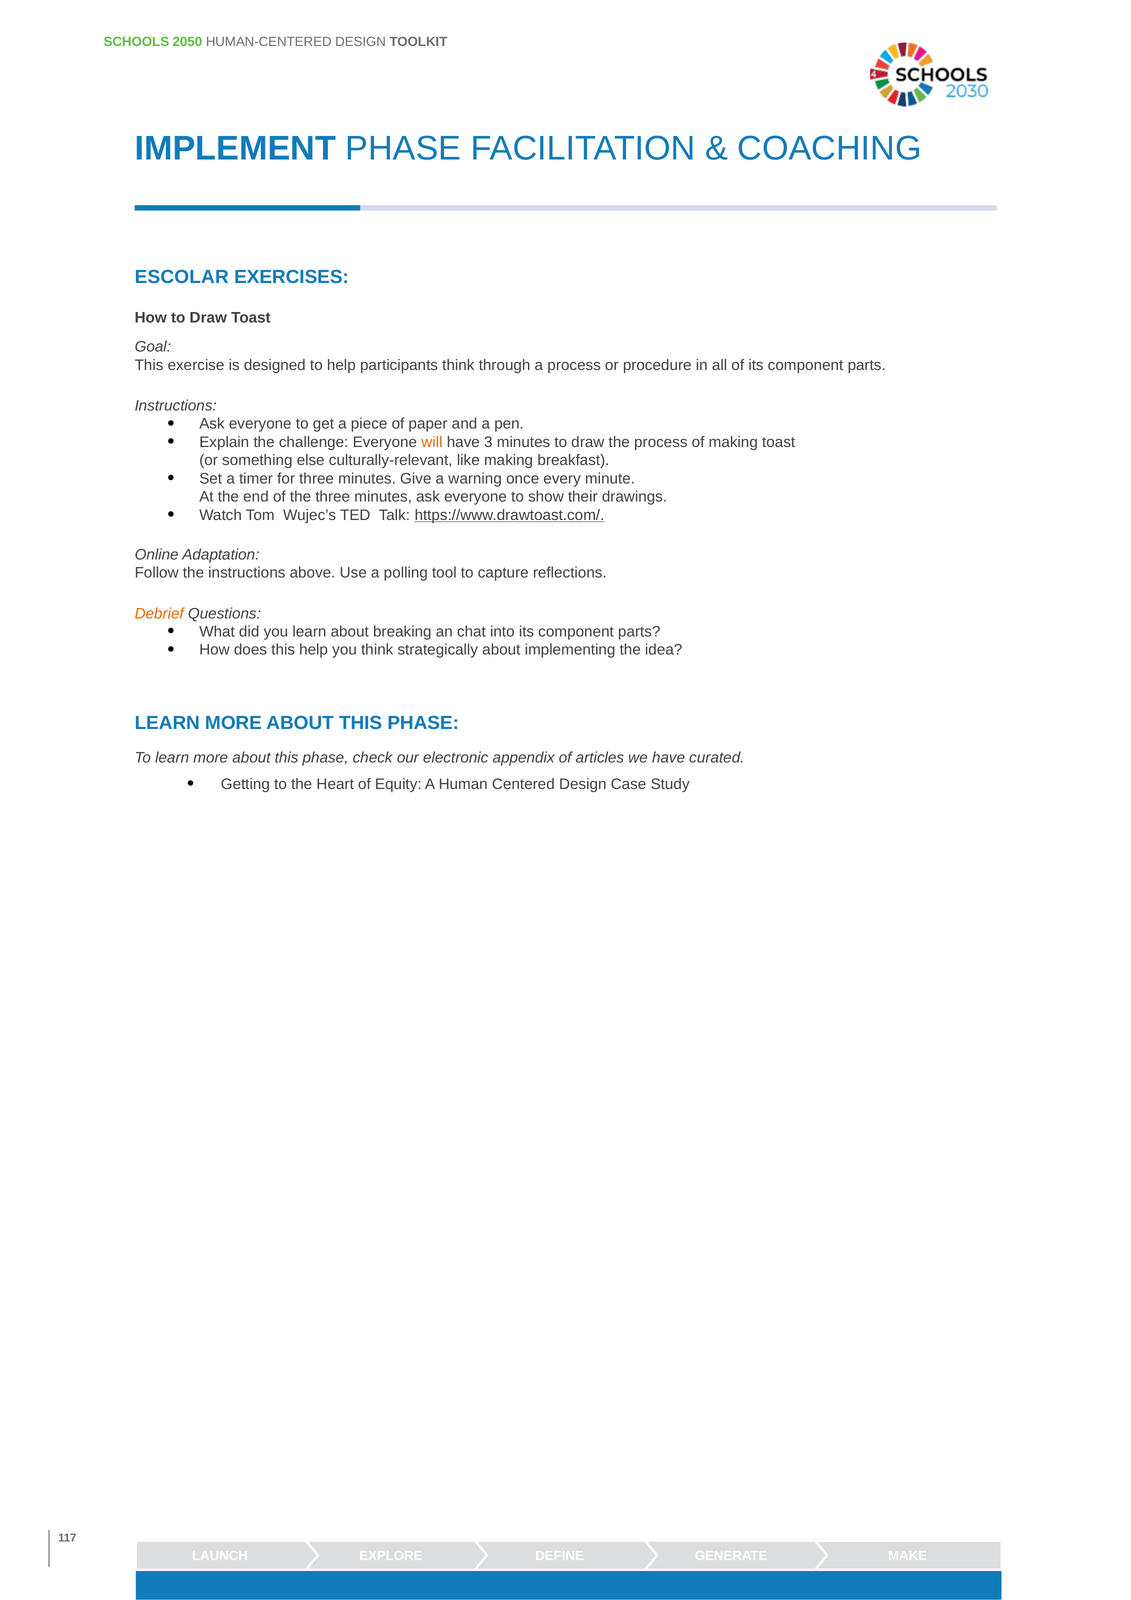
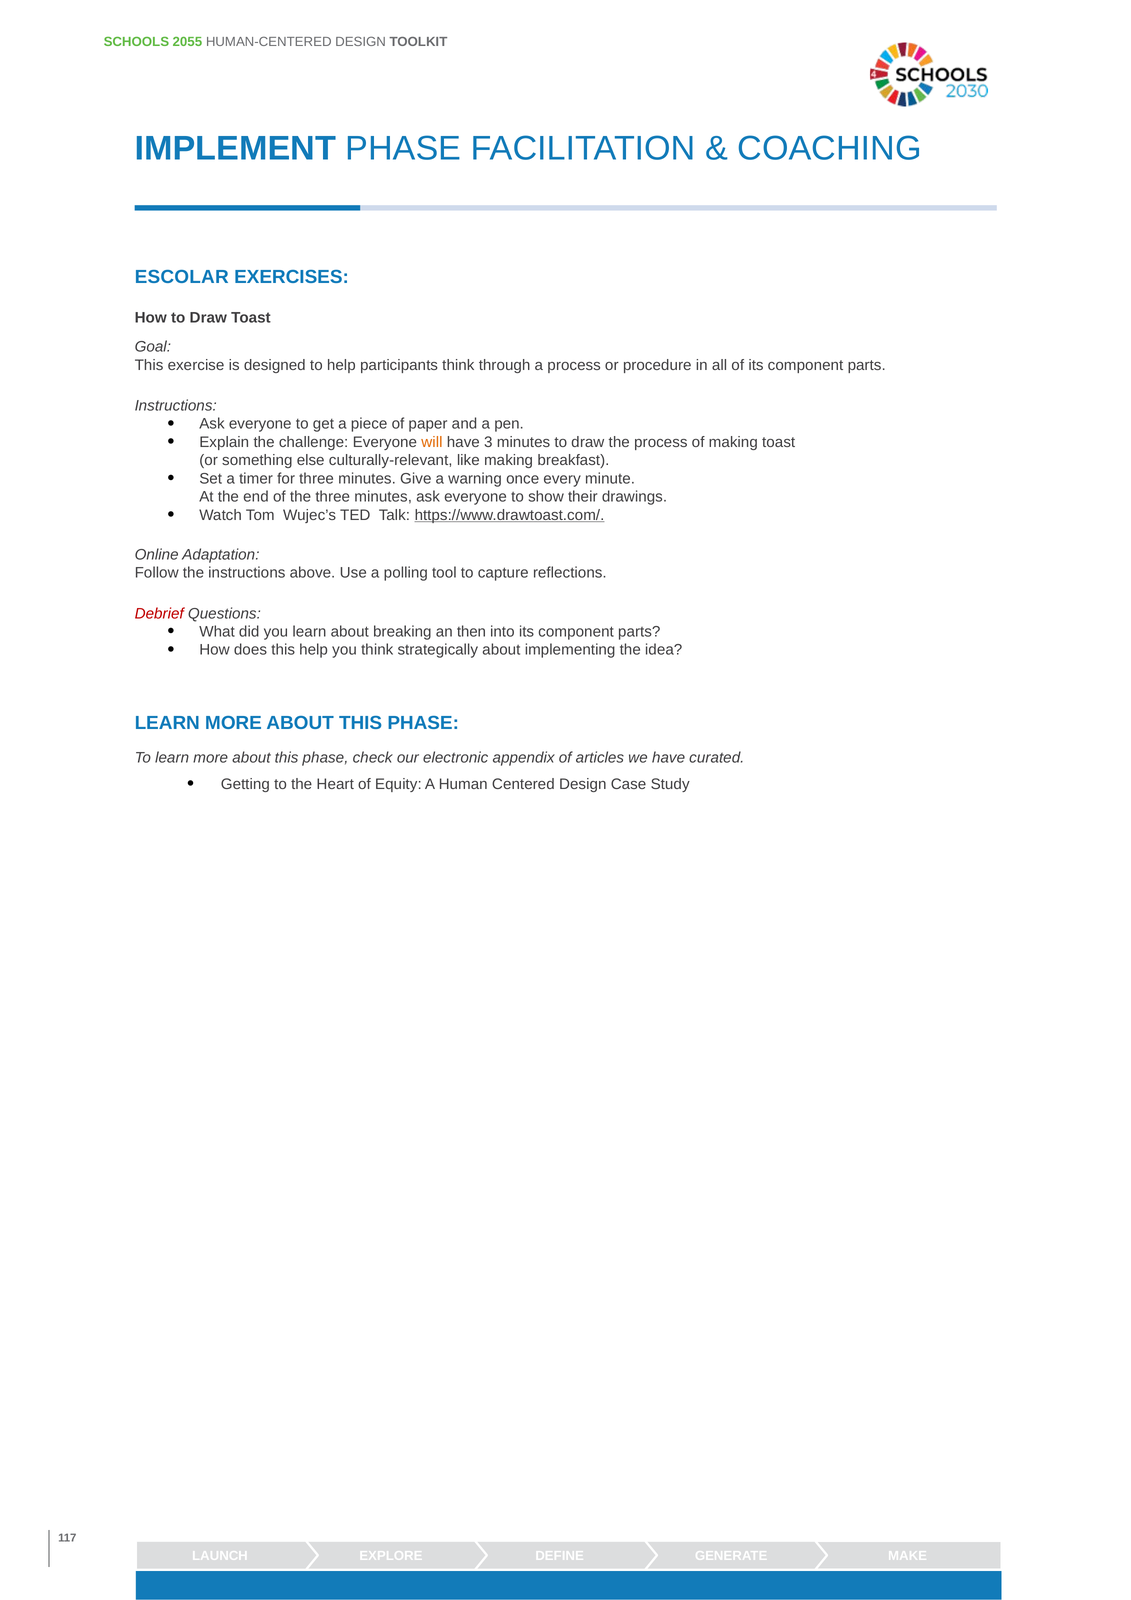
2050: 2050 -> 2055 (187, 42)
Debrief colour: orange -> red (159, 614)
chat: chat -> then (471, 632)
